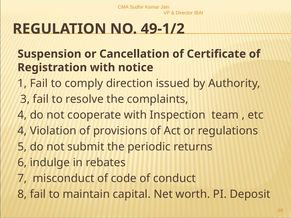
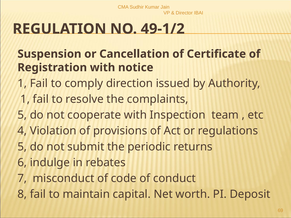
3: 3 -> 1 (25, 99)
4: 4 -> 5 (22, 115)
